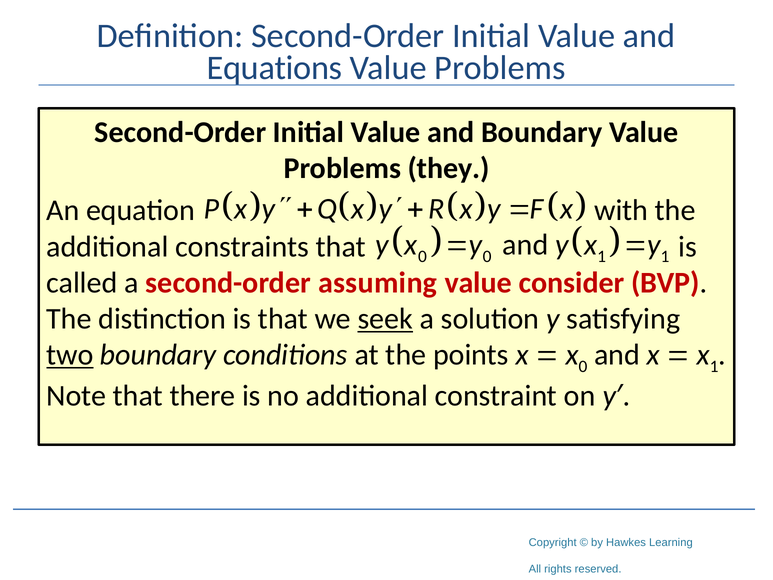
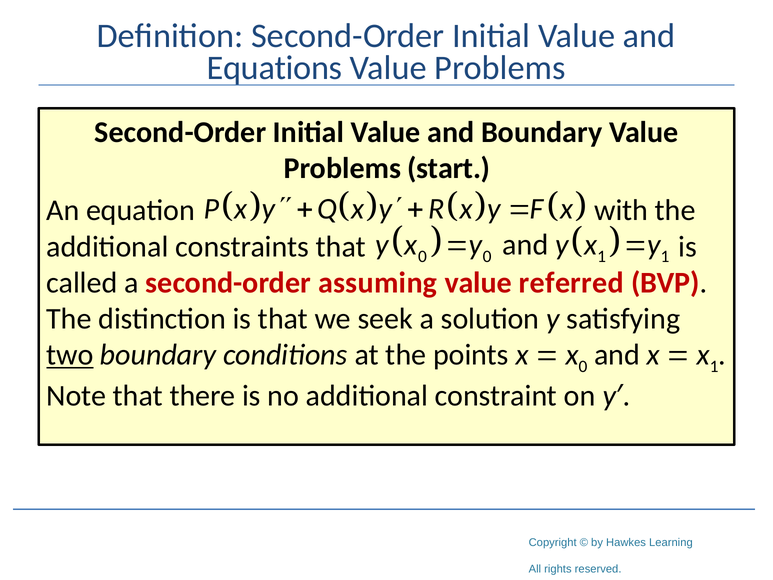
they: they -> start (449, 168)
consider: consider -> referred (571, 283)
seek underline: present -> none (385, 319)
